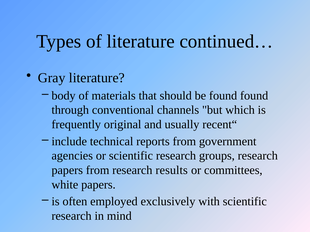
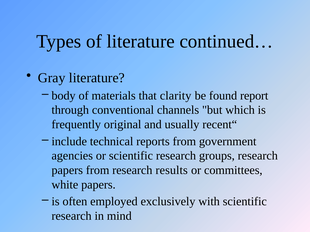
should: should -> clarity (176, 96)
found found: found -> report (254, 96)
